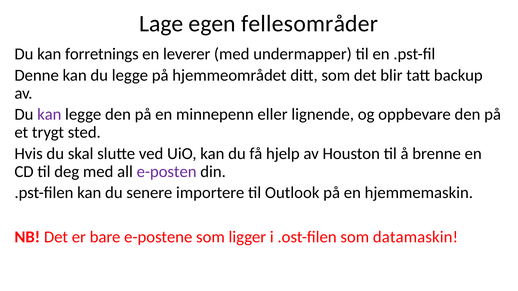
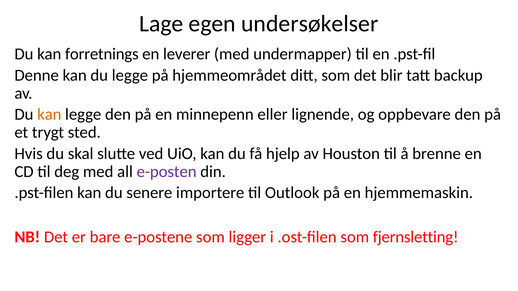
fellesområder: fellesområder -> undersøkelser (310, 24)
kan colour: purple -> orange (49, 115)
datamaskin: datamaskin -> fjernsletting (416, 237)
